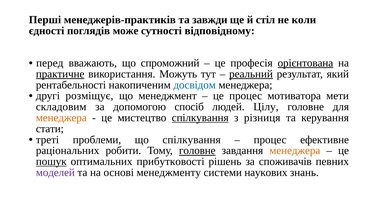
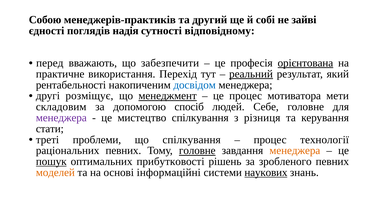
Перші: Перші -> Собою (45, 20)
завжди: завжди -> другий (210, 20)
стіл: стіл -> собі (265, 20)
коли: коли -> зайві (304, 20)
може: може -> надія (126, 31)
спроможний: спроможний -> забезпечити (170, 63)
практичне underline: present -> none (60, 74)
Можуть: Можуть -> Перехід (178, 74)
менеджмент underline: none -> present (168, 96)
Цілу: Цілу -> Себе (266, 107)
менеджера colour: orange -> purple (61, 118)
спілкування underline: present -> none (200, 118)
ефективне: ефективне -> технології (325, 140)
раціональних робити: робити -> певних (123, 151)
споживачів: споживачів -> зробленого (285, 162)
моделей colour: purple -> orange (55, 173)
менеджменту: менеджменту -> інформаційні (169, 173)
наукових underline: none -> present (266, 173)
